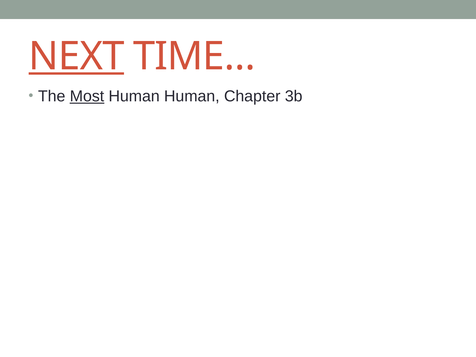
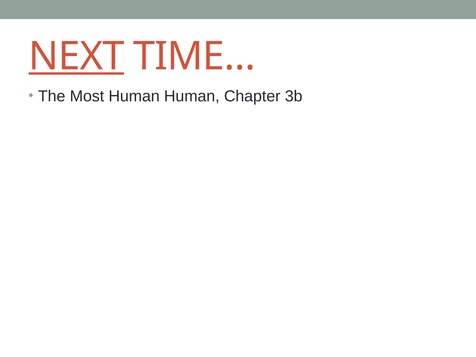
Most underline: present -> none (87, 96)
